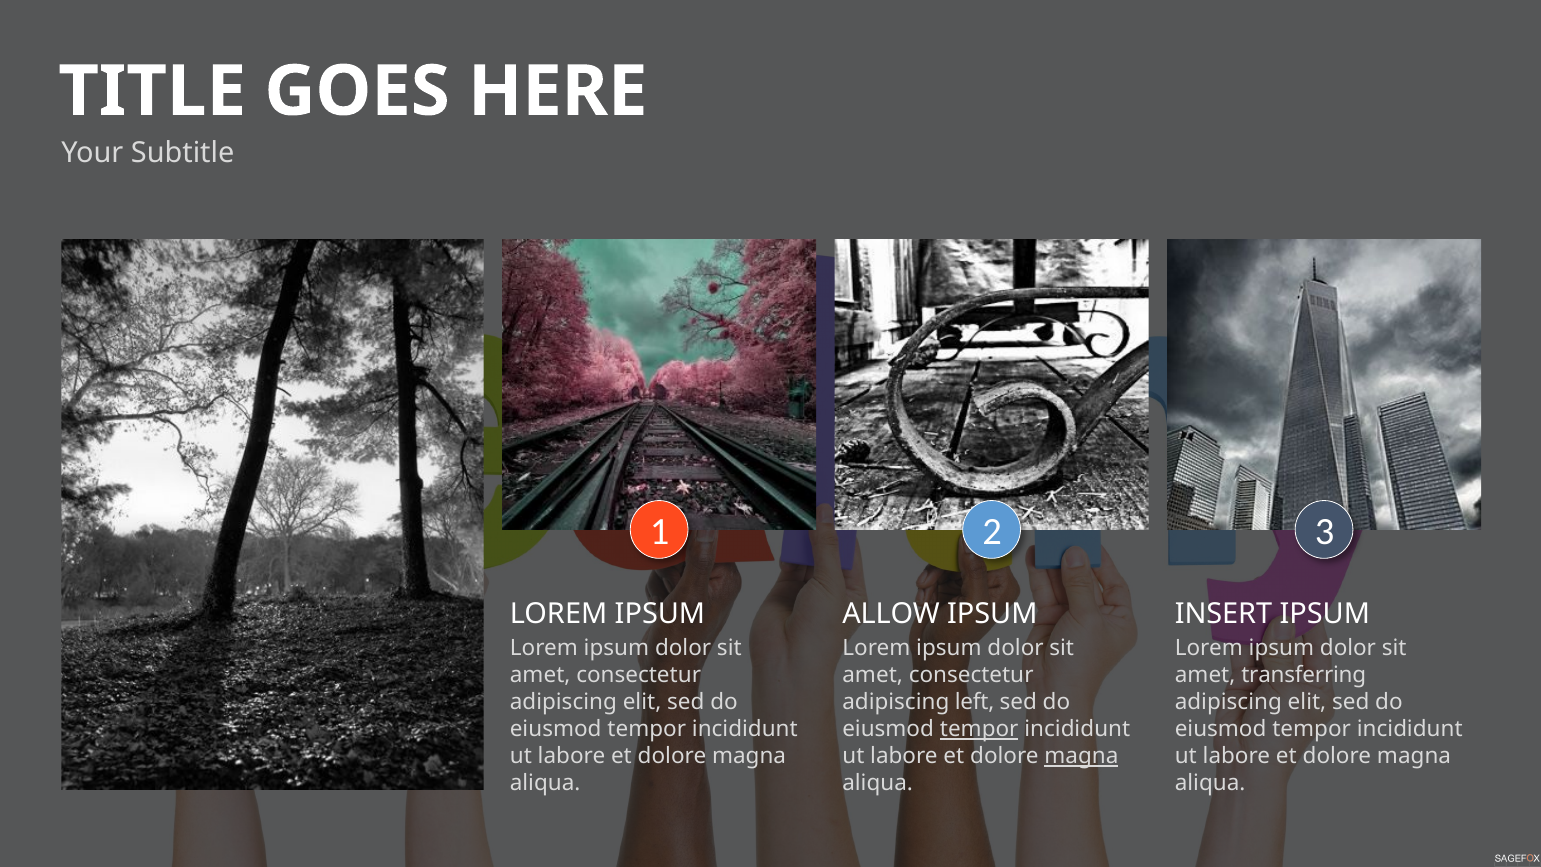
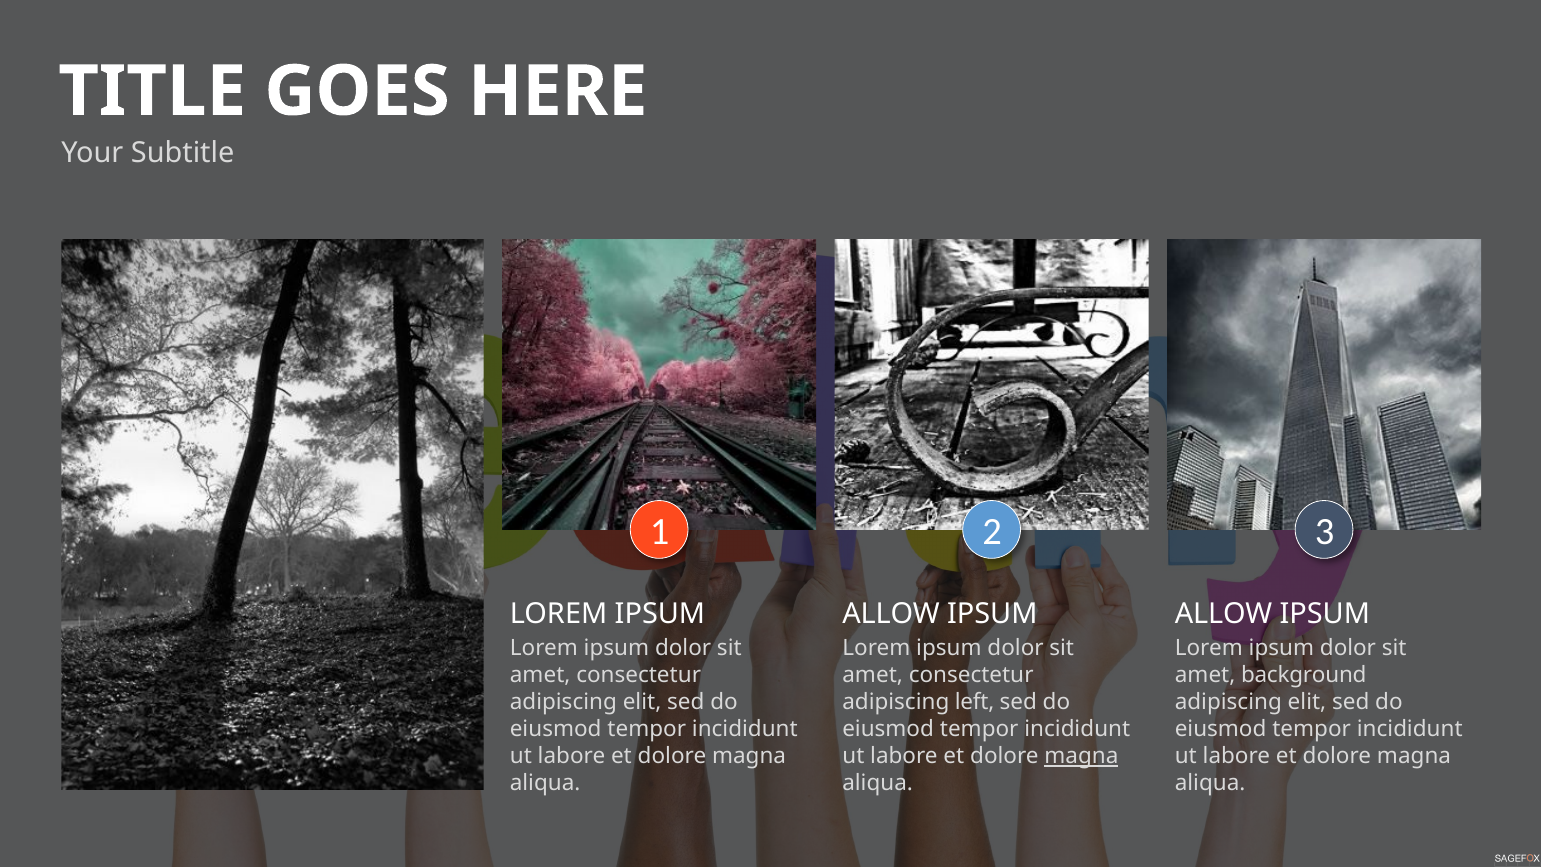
INSERT: INSERT -> ALLOW (1224, 613)
transferring: transferring -> background (1304, 675)
tempor underline: present -> none (979, 729)
